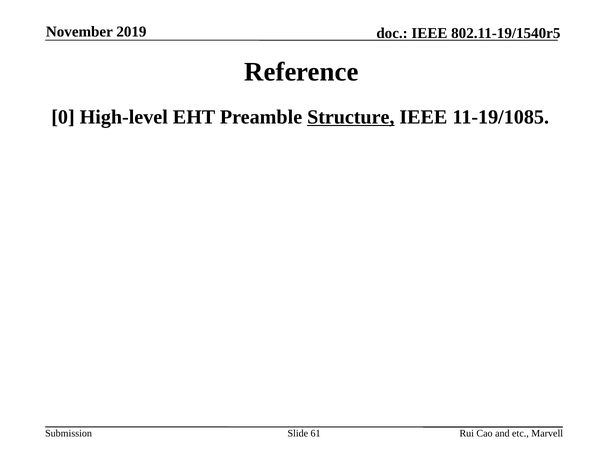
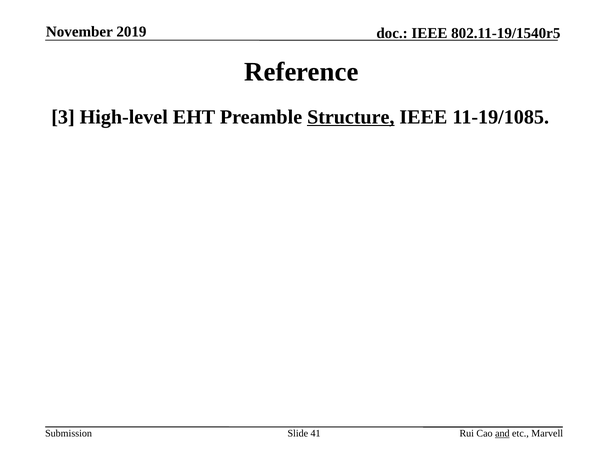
0: 0 -> 3 (63, 117)
61: 61 -> 41 (316, 434)
and underline: none -> present (502, 434)
